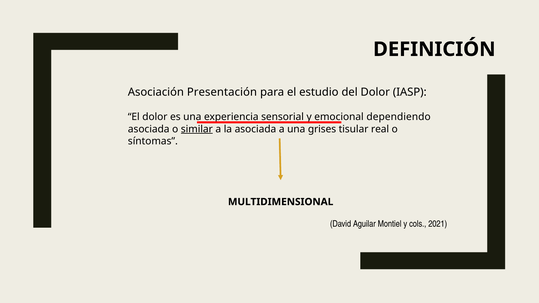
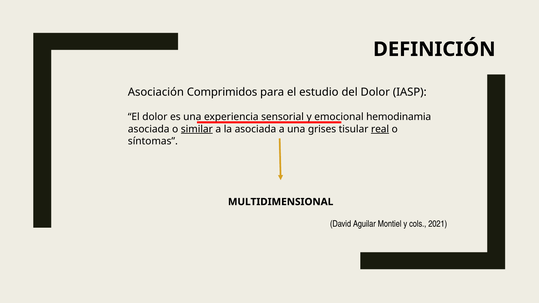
Presentación: Presentación -> Comprimidos (222, 92)
dependiendo: dependiendo -> hemodinamia (399, 117)
real underline: none -> present (380, 129)
